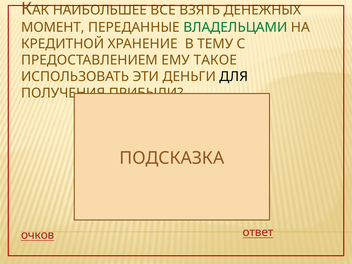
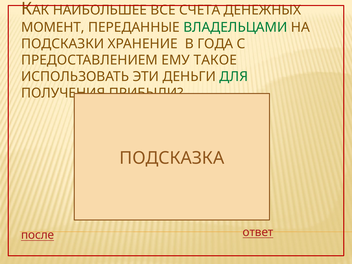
ВЗЯТЬ: ВЗЯТЬ -> СЧЕТА (200, 10)
КРЕДИТНОЙ: КРЕДИТНОЙ -> ПОДСКАЗКИ (63, 44)
ТЕМУ: ТЕМУ -> ГОДА (215, 44)
ДЛЯ colour: black -> green (234, 77)
очков: очков -> после (38, 235)
